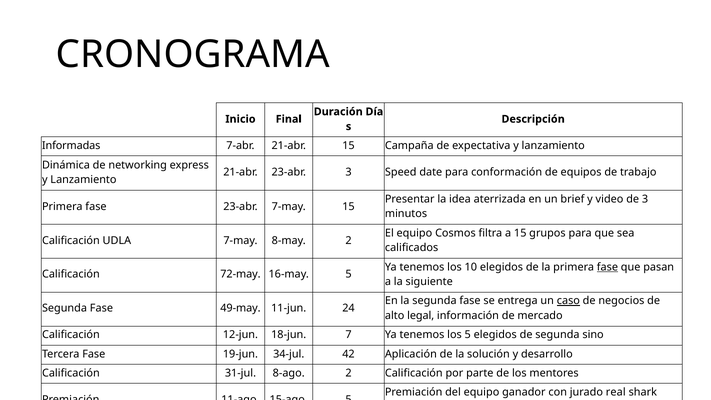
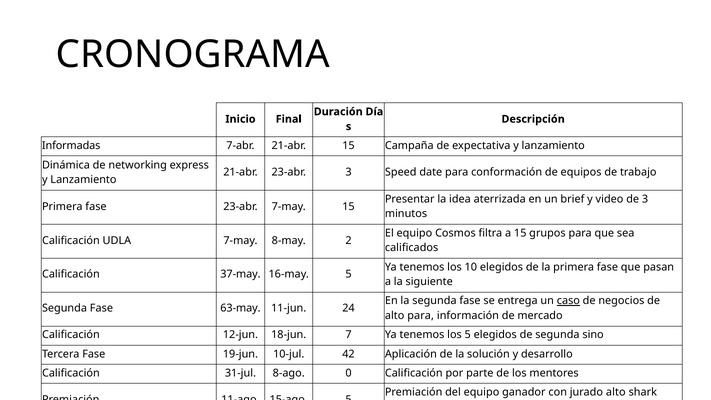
fase underline: present -> none (607, 267)
72-may: 72-may -> 37-may (240, 274)
49-may: 49-may -> 63-may (240, 308)
alto legal: legal -> para (421, 316)
34-jul: 34-jul -> 10-jul (289, 354)
8-ago 2: 2 -> 0 (349, 373)
jurado real: real -> alto (616, 392)
